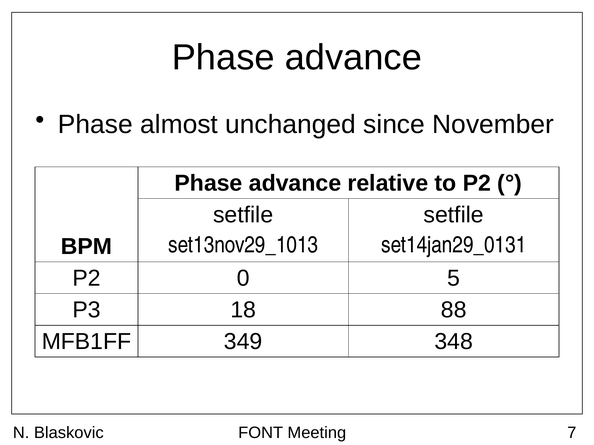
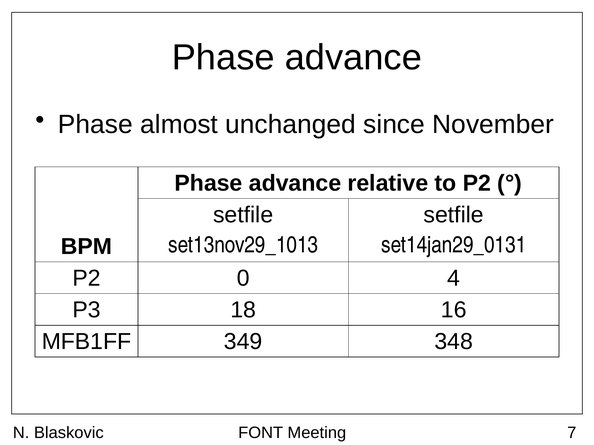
5: 5 -> 4 (454, 278)
88: 88 -> 16 (454, 310)
